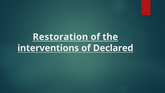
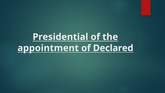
Restoration: Restoration -> Presidential (60, 37)
interventions: interventions -> appointment (48, 48)
